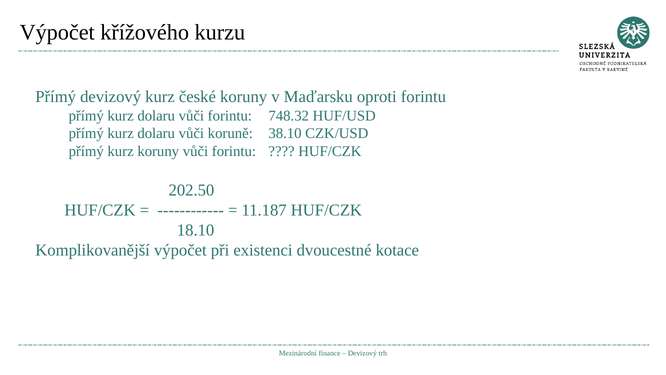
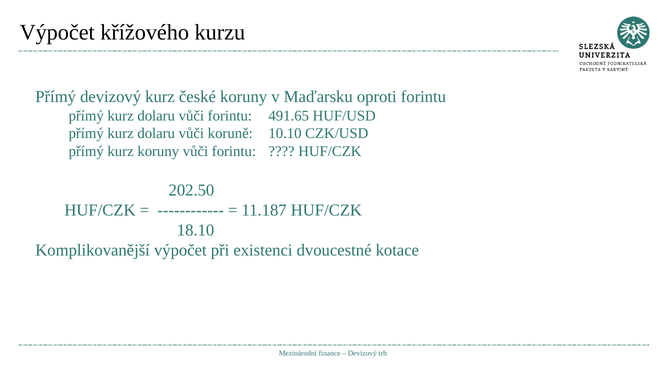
748.32: 748.32 -> 491.65 (289, 116)
38.10: 38.10 -> 10.10 (285, 133)
